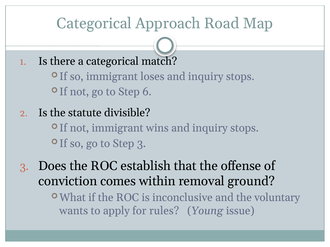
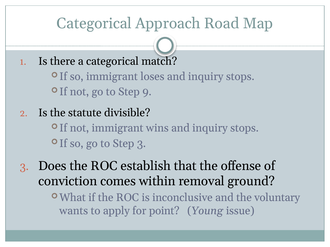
6: 6 -> 9 (147, 92)
rules: rules -> point (164, 211)
